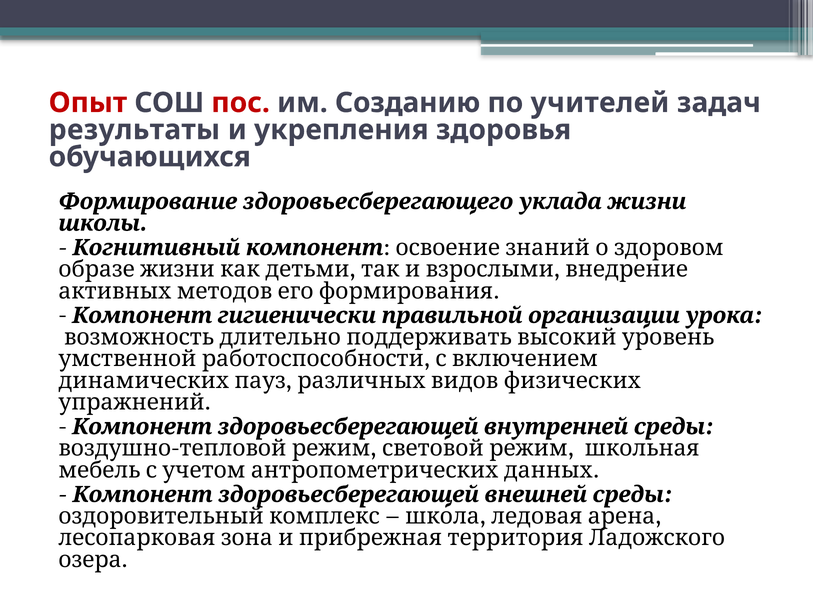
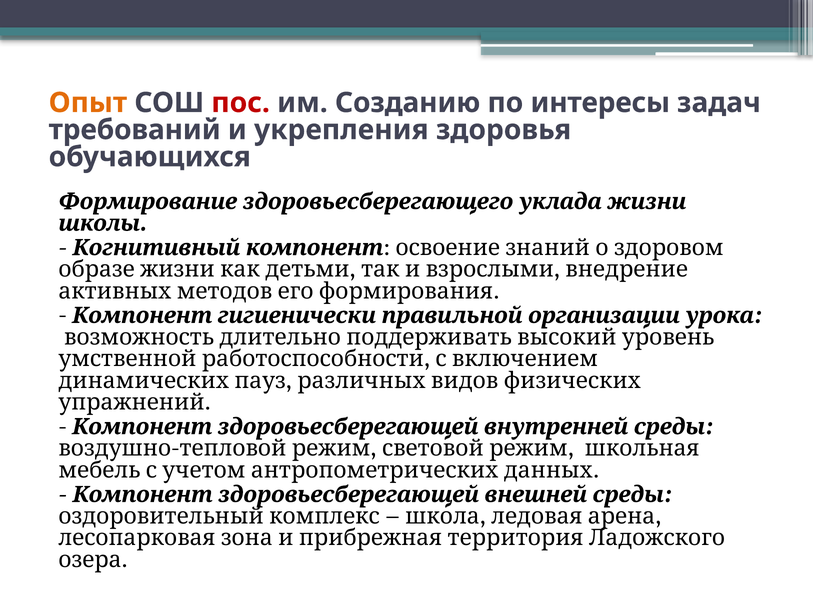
Опыт colour: red -> orange (88, 103)
учителей: учителей -> интересы (600, 103)
результаты: результаты -> требований (135, 130)
